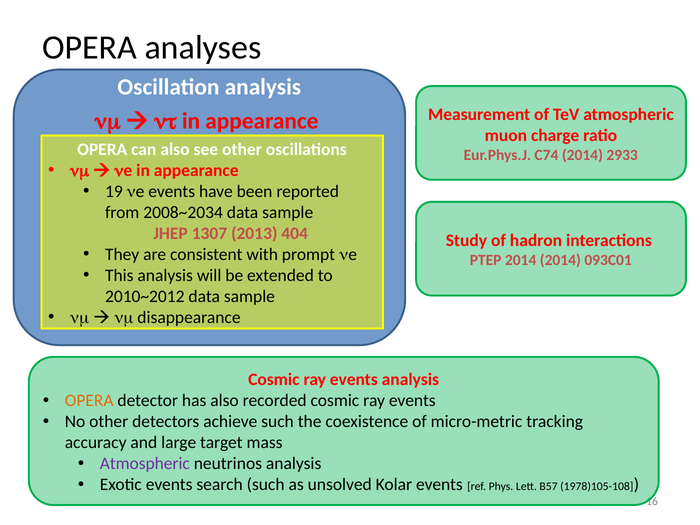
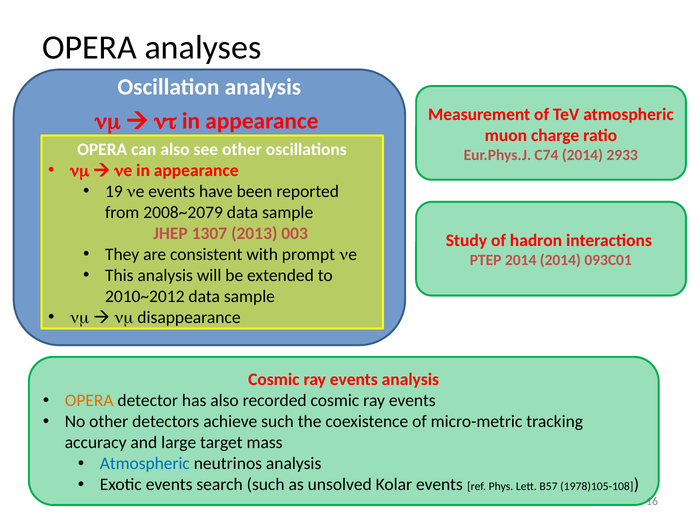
2008~2034: 2008~2034 -> 2008~2079 (183, 212)
404: 404 -> 003 (295, 233)
Atmospheric colour: purple -> blue (145, 464)
